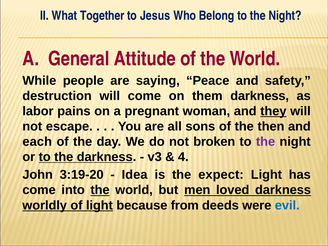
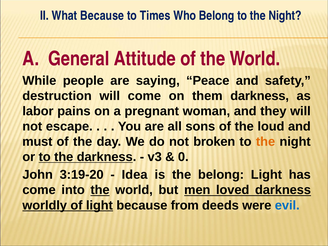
What Together: Together -> Because (102, 16)
Jesus: Jesus -> Times (155, 16)
they underline: present -> none (273, 111)
then: then -> loud (271, 126)
each: each -> must (37, 142)
the colour: purple -> orange (266, 142)
4: 4 -> 0 (183, 157)
the expect: expect -> belong (221, 175)
